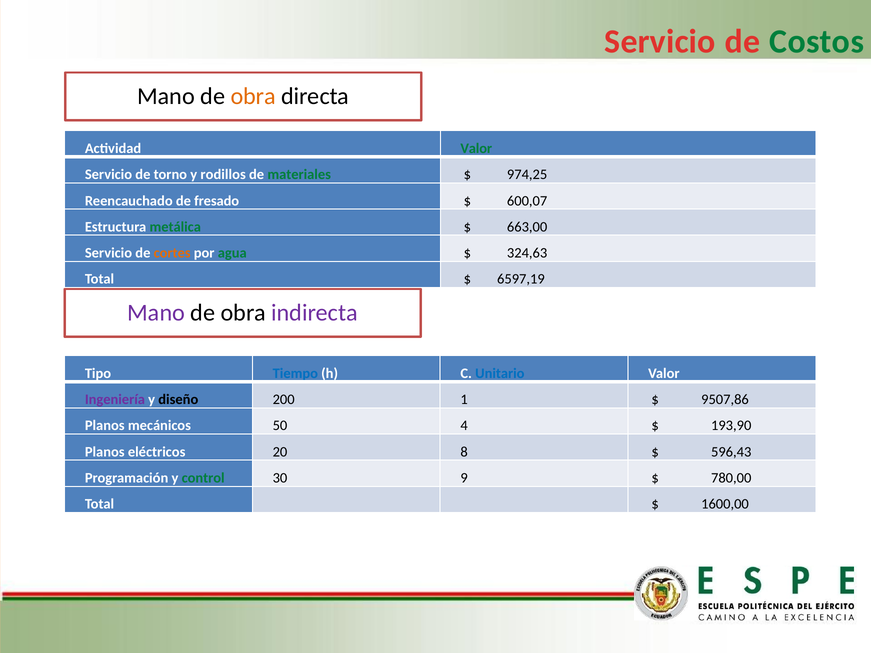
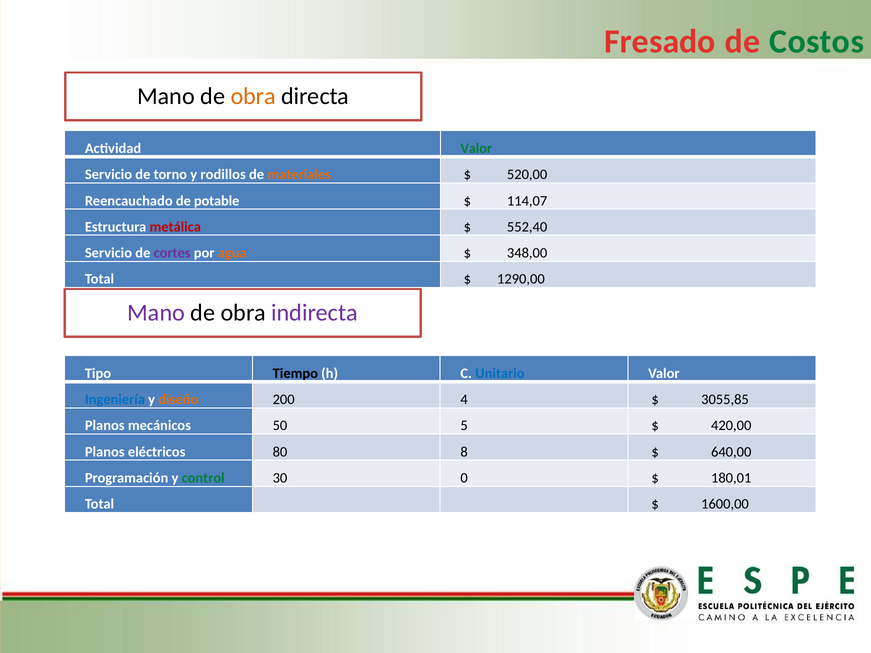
Servicio: Servicio -> Fresado (660, 41)
materiales colour: green -> orange (299, 175)
974,25: 974,25 -> 520,00 (527, 175)
fresado: fresado -> potable (217, 201)
600,07: 600,07 -> 114,07 (527, 201)
metálica colour: green -> red (175, 227)
663,00: 663,00 -> 552,40 (527, 227)
cortes colour: orange -> purple (172, 253)
agua colour: green -> orange (232, 253)
324,63: 324,63 -> 348,00 (527, 253)
6597,19: 6597,19 -> 1290,00 (521, 279)
Tiempo colour: blue -> black (295, 374)
Ingeniería colour: purple -> blue (115, 400)
diseño colour: black -> orange (178, 400)
1: 1 -> 4 (464, 400)
9507,86: 9507,86 -> 3055,85 (725, 400)
4: 4 -> 5 (464, 426)
193,90: 193,90 -> 420,00 (731, 426)
20: 20 -> 80 (280, 452)
596,43: 596,43 -> 640,00 (731, 452)
9: 9 -> 0 (464, 478)
780,00: 780,00 -> 180,01 (731, 478)
